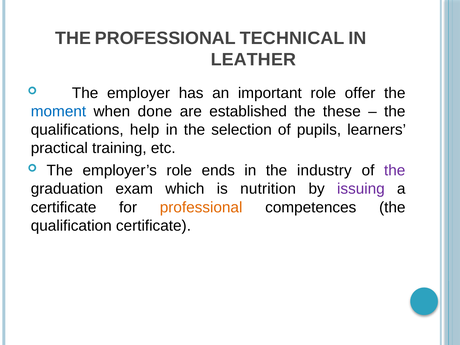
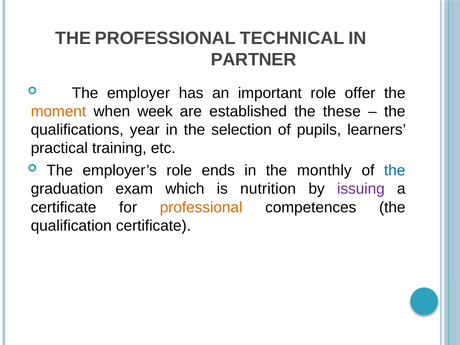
LEATHER: LEATHER -> PARTNER (254, 60)
moment colour: blue -> orange (58, 111)
done: done -> week (155, 111)
help: help -> year (145, 130)
industry: industry -> monthly (324, 170)
the colour: purple -> blue (395, 170)
